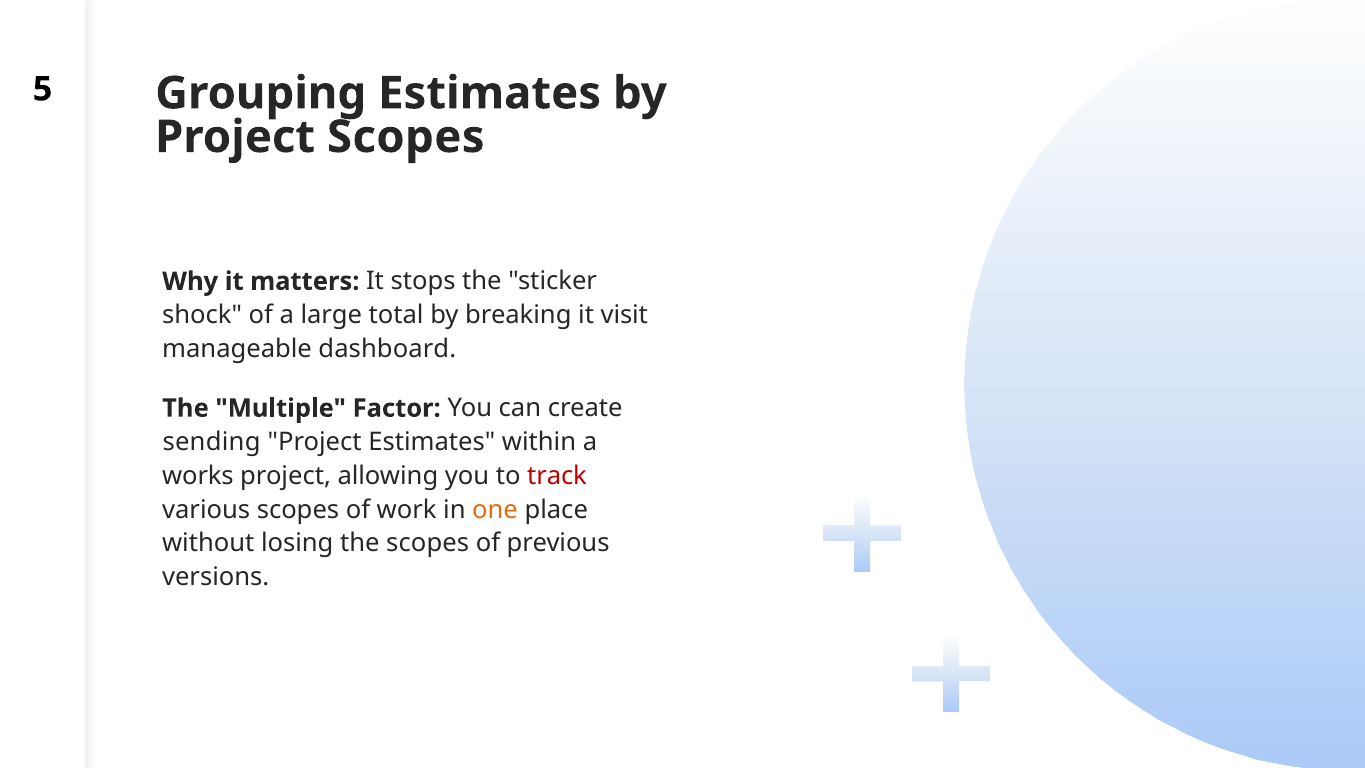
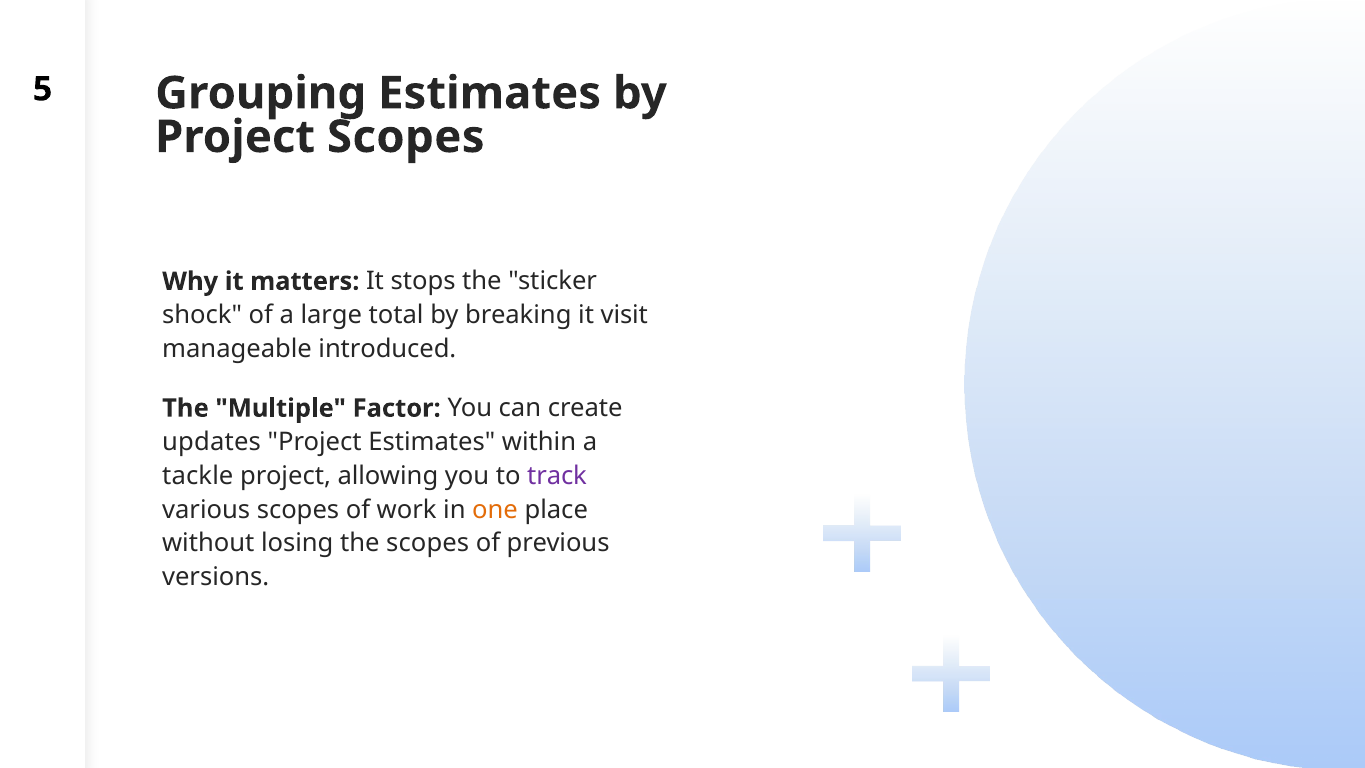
dashboard: dashboard -> introduced (387, 349)
sending: sending -> updates (212, 442)
works: works -> tackle (198, 476)
track colour: red -> purple (557, 476)
